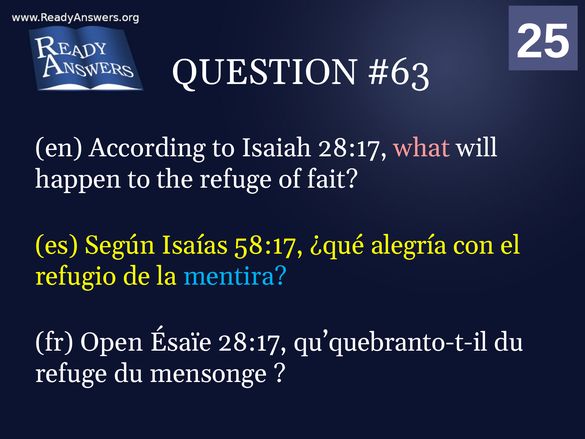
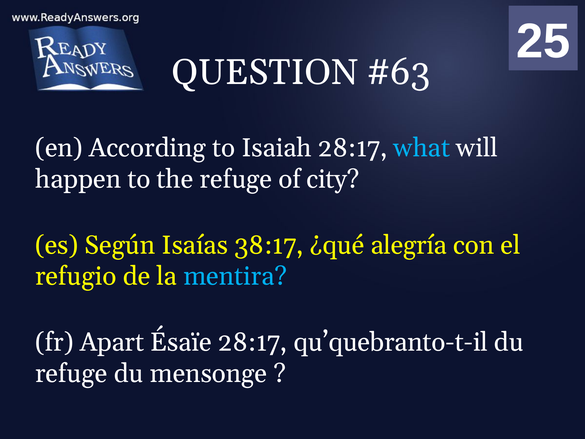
what colour: pink -> light blue (422, 148)
fait: fait -> city (333, 179)
58:17: 58:17 -> 38:17 (269, 245)
Open: Open -> Apart (112, 342)
